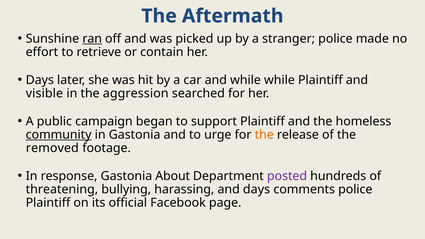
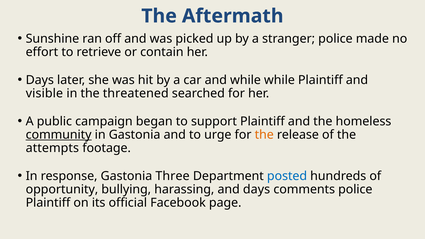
ran underline: present -> none (92, 39)
aggression: aggression -> threatened (136, 93)
removed: removed -> attempts (52, 148)
About: About -> Three (173, 176)
posted colour: purple -> blue (287, 176)
threatening: threatening -> opportunity (62, 189)
